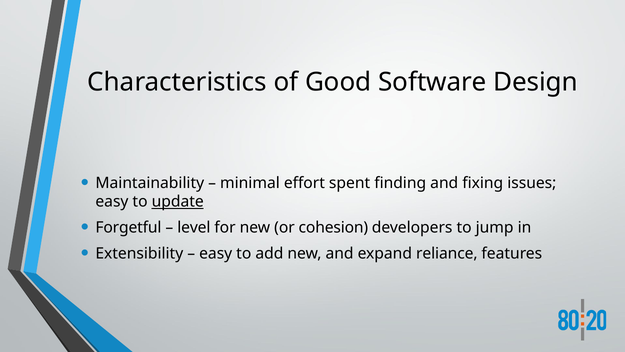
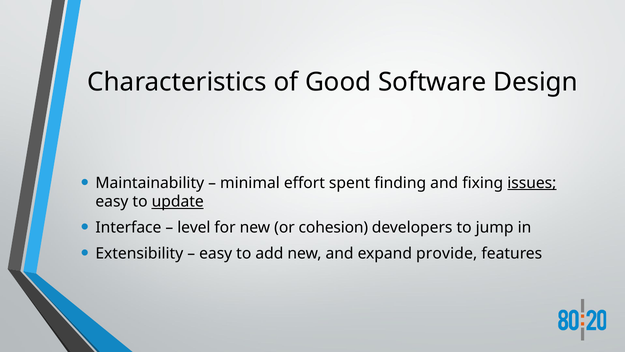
issues underline: none -> present (532, 183)
Forgetful: Forgetful -> Interface (128, 227)
reliance: reliance -> provide (447, 253)
